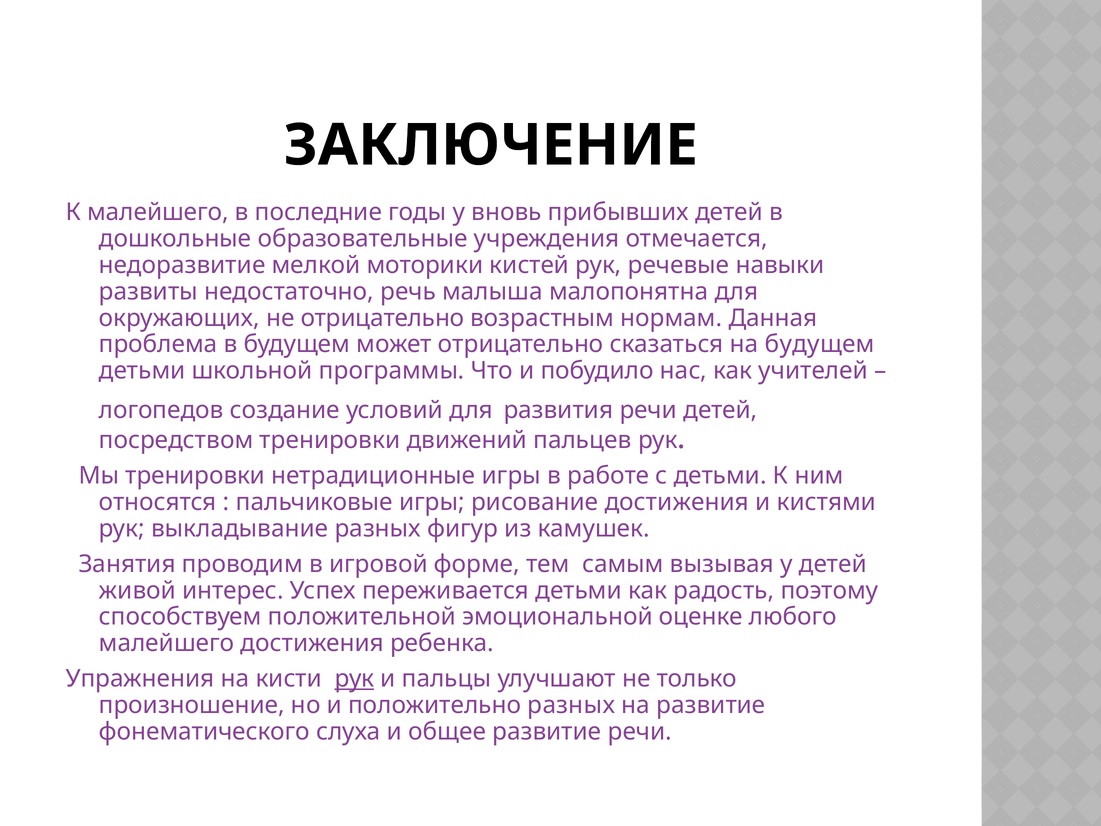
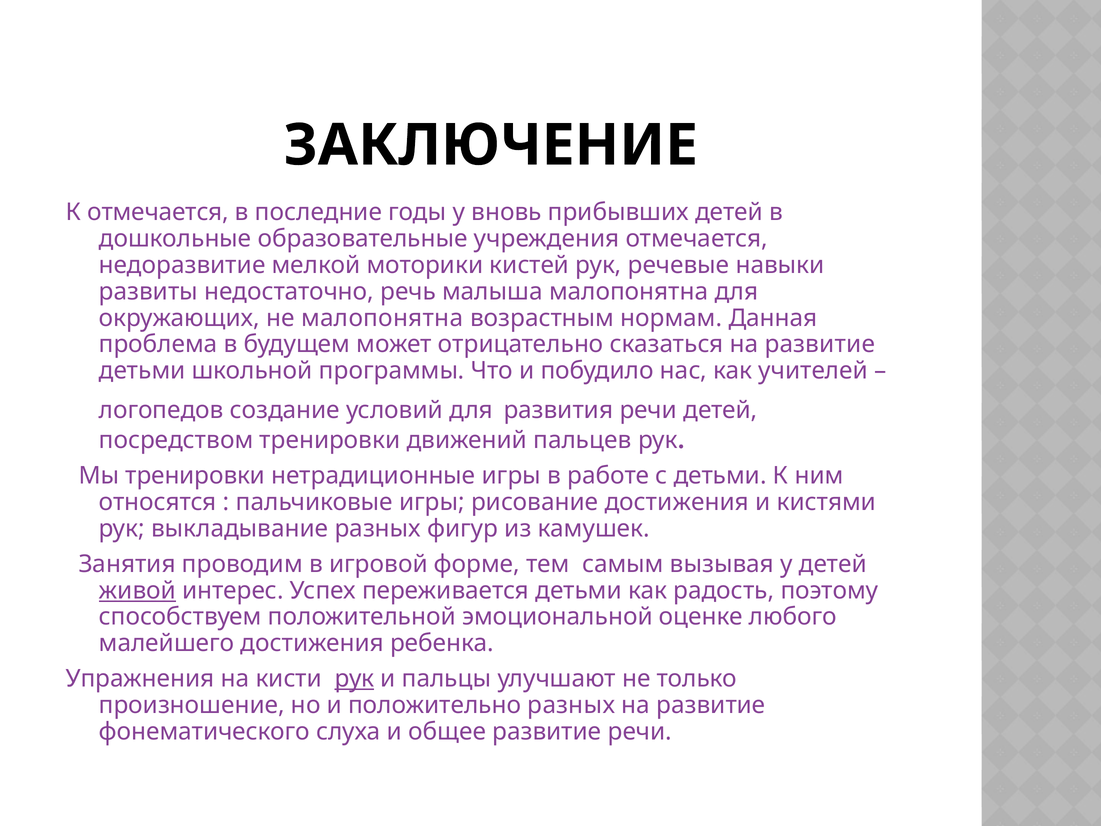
К малейшего: малейшего -> отмечается (158, 212)
не отрицательно: отрицательно -> малопонятна (382, 318)
сказаться на будущем: будущем -> развитие (820, 344)
живой underline: none -> present (137, 590)
